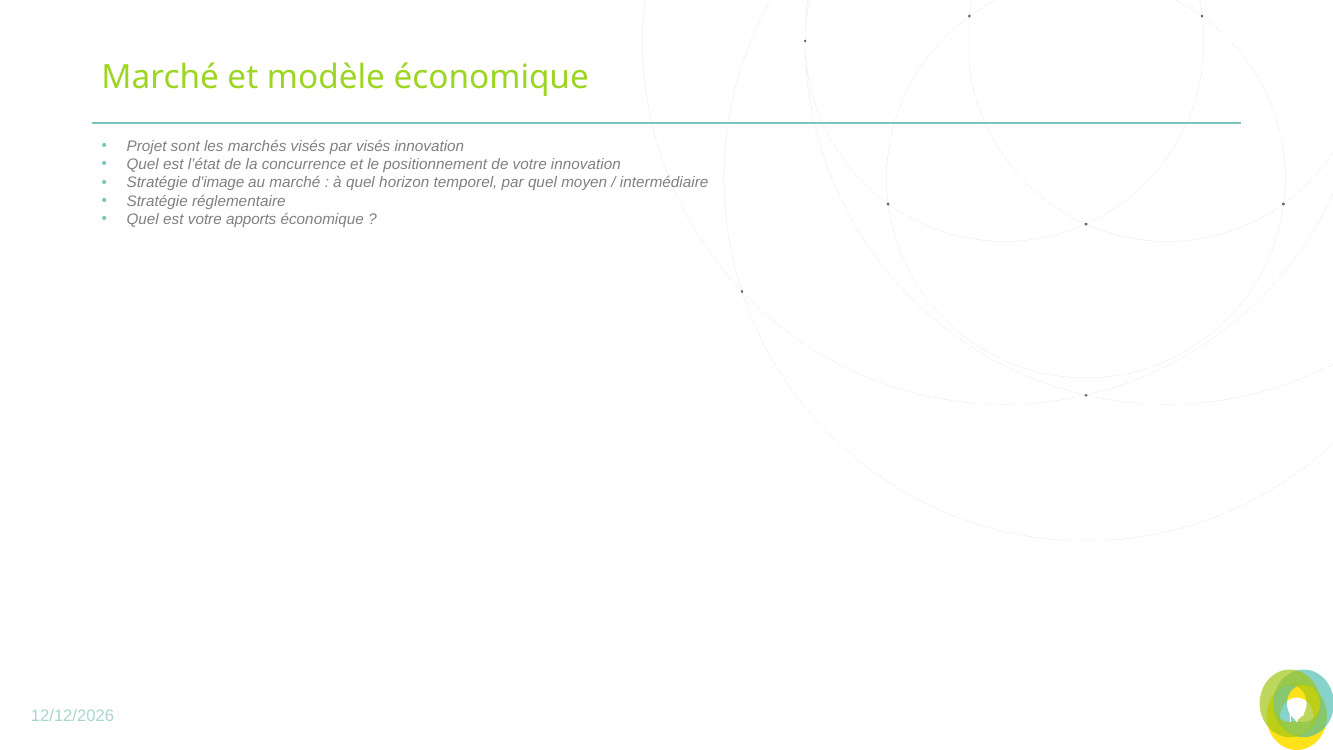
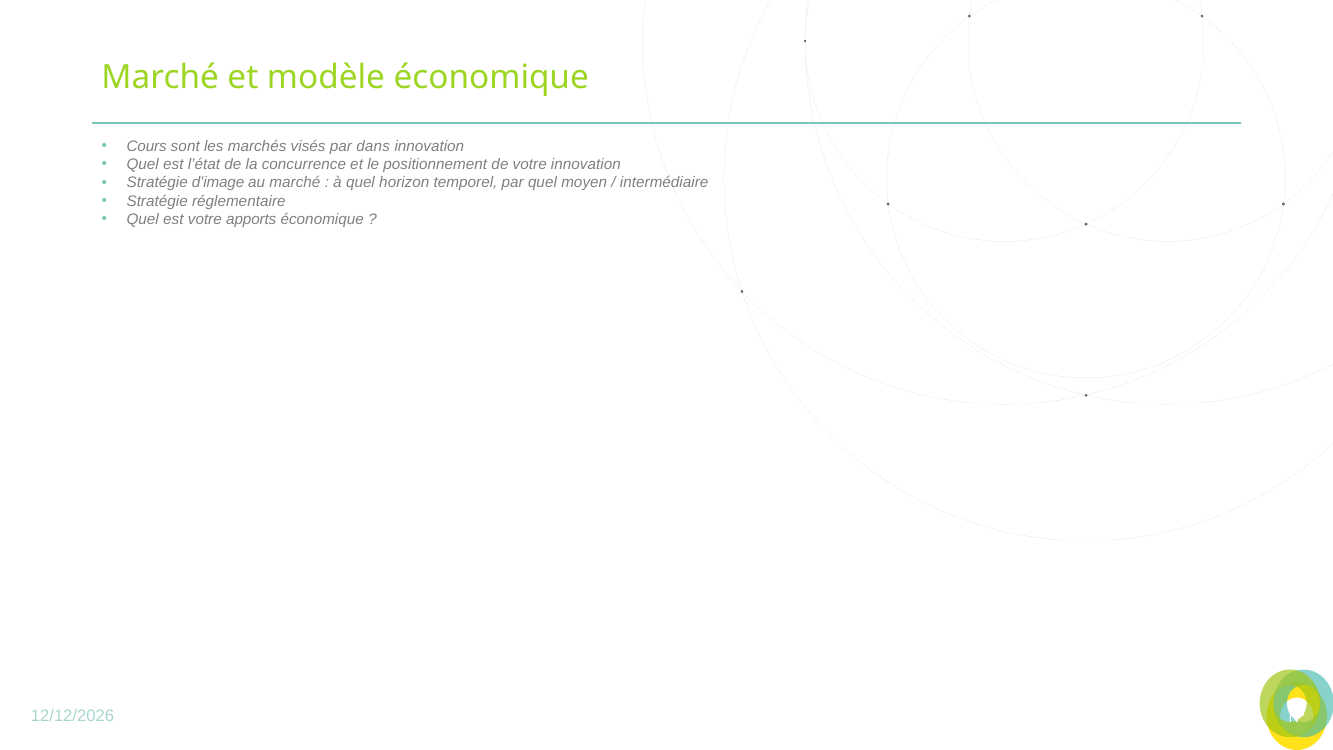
Projet: Projet -> Cours (147, 146)
par visés: visés -> dans (373, 146)
